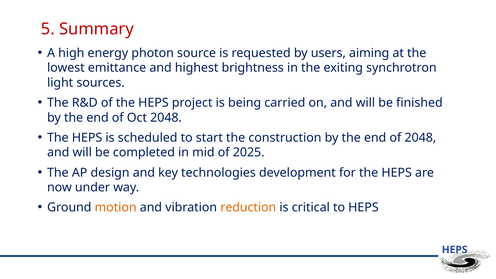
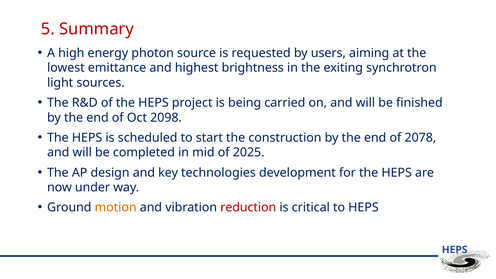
Oct 2048: 2048 -> 2098 (166, 118)
of 2048: 2048 -> 2078 (420, 138)
reduction colour: orange -> red (248, 208)
